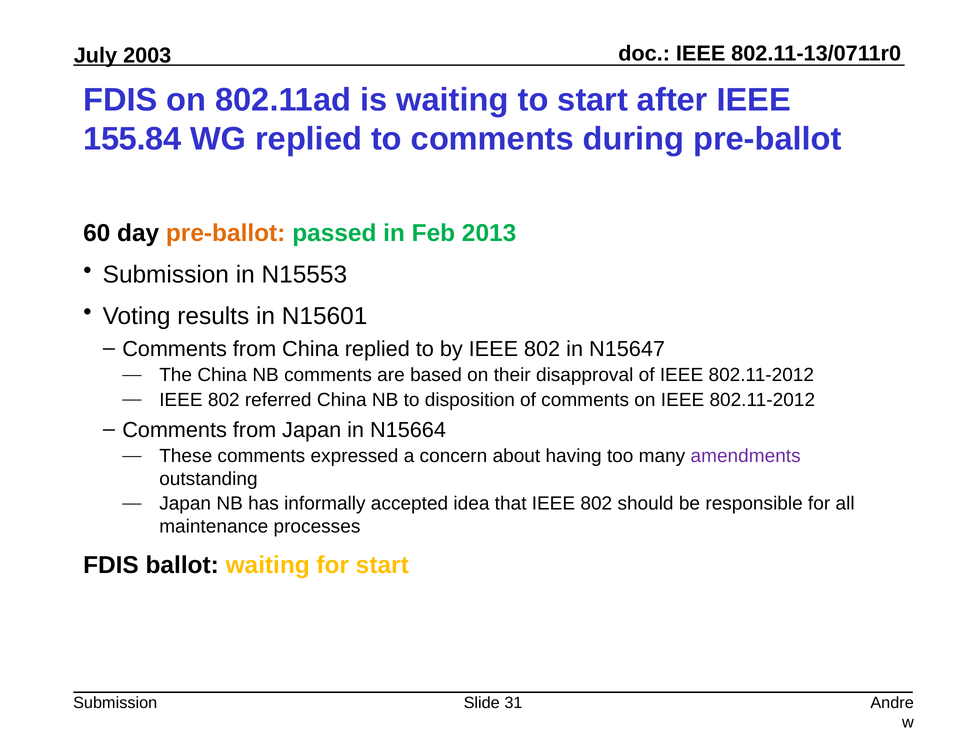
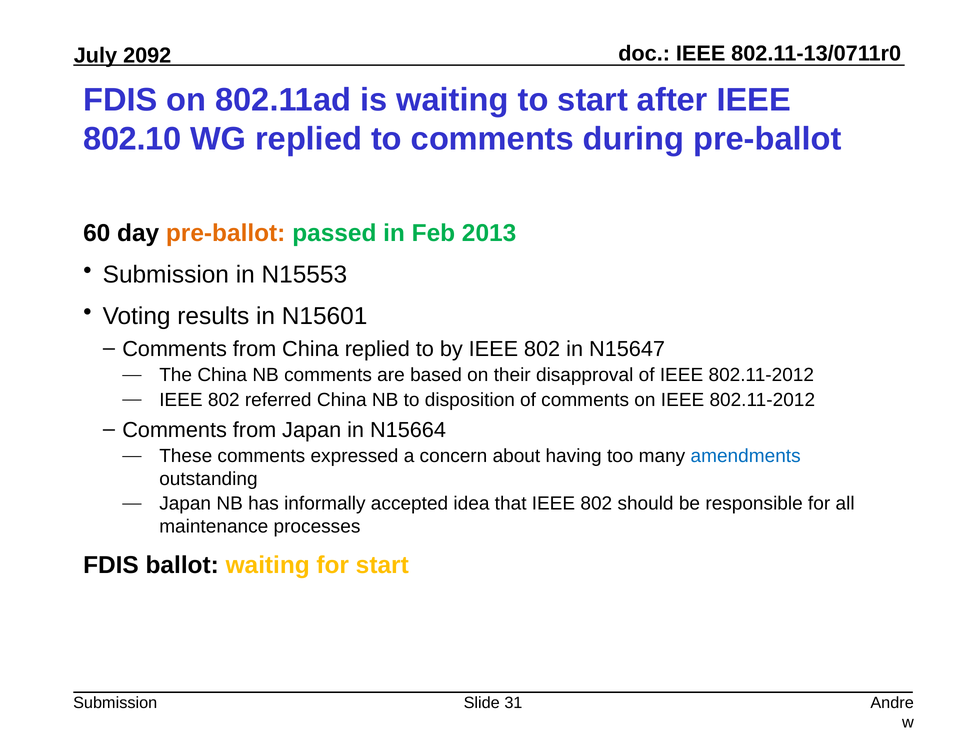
2003: 2003 -> 2092 (147, 56)
155.84: 155.84 -> 802.10 (132, 139)
amendments colour: purple -> blue (746, 456)
